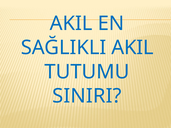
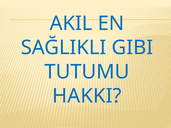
SAĞLIKLI AKIL: AKIL -> GIBI (132, 48)
SINIRI: SINIRI -> HAKKI (87, 96)
